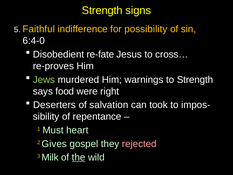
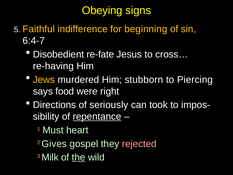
Strength: Strength -> Obeying (102, 10)
possibility: possibility -> beginning (146, 29)
6:4-0: 6:4-0 -> 6:4-7 (34, 41)
re-proves: re-proves -> re-having (53, 66)
Jews colour: light green -> yellow (44, 80)
warnings: warnings -> stubborn (144, 80)
to Strength: Strength -> Piercing (195, 80)
Deserters: Deserters -> Directions (54, 105)
salvation: salvation -> seriously (109, 105)
repentance underline: none -> present (97, 116)
